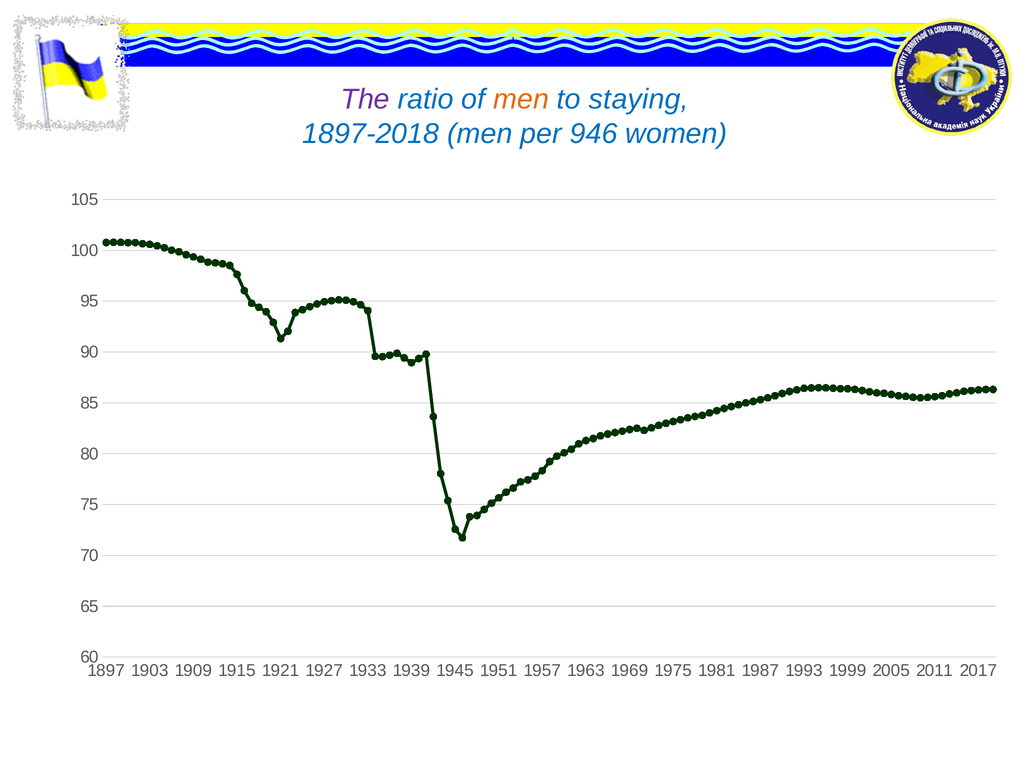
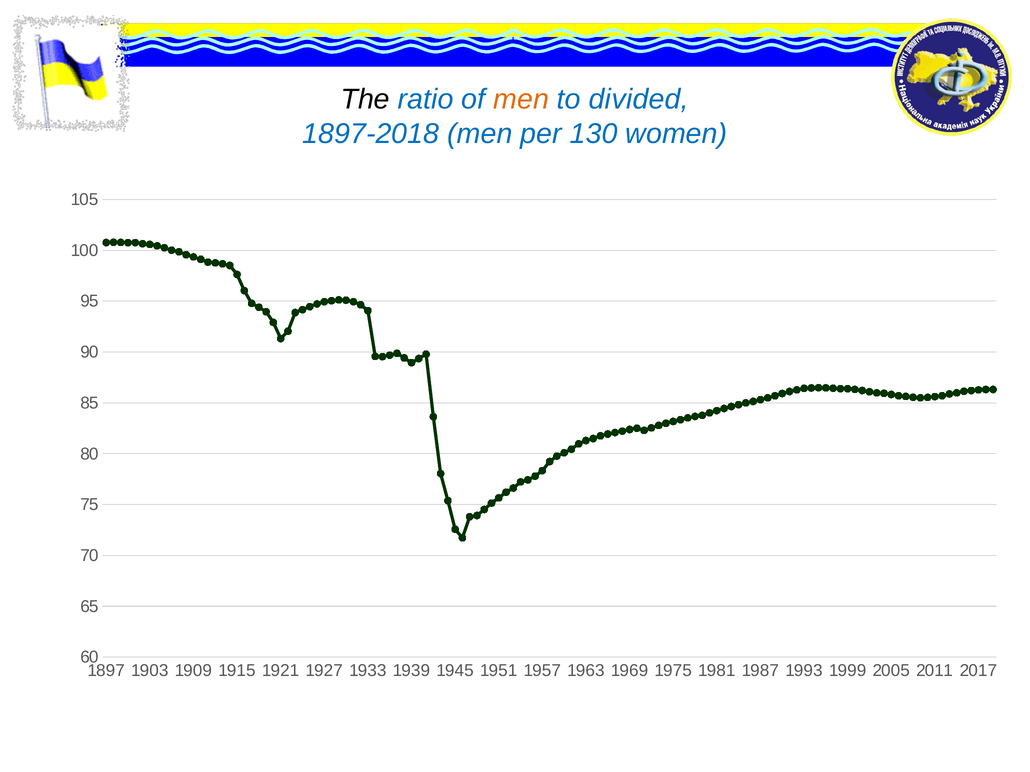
The colour: purple -> black (365, 99)
staying: staying -> divided (639, 99)
946: 946 -> 130 (594, 134)
